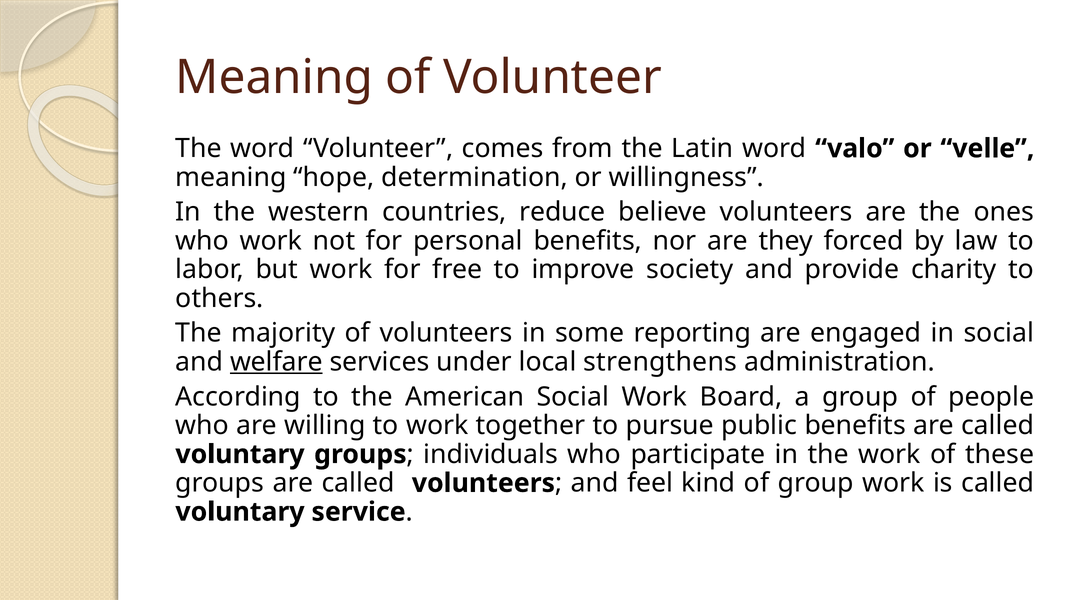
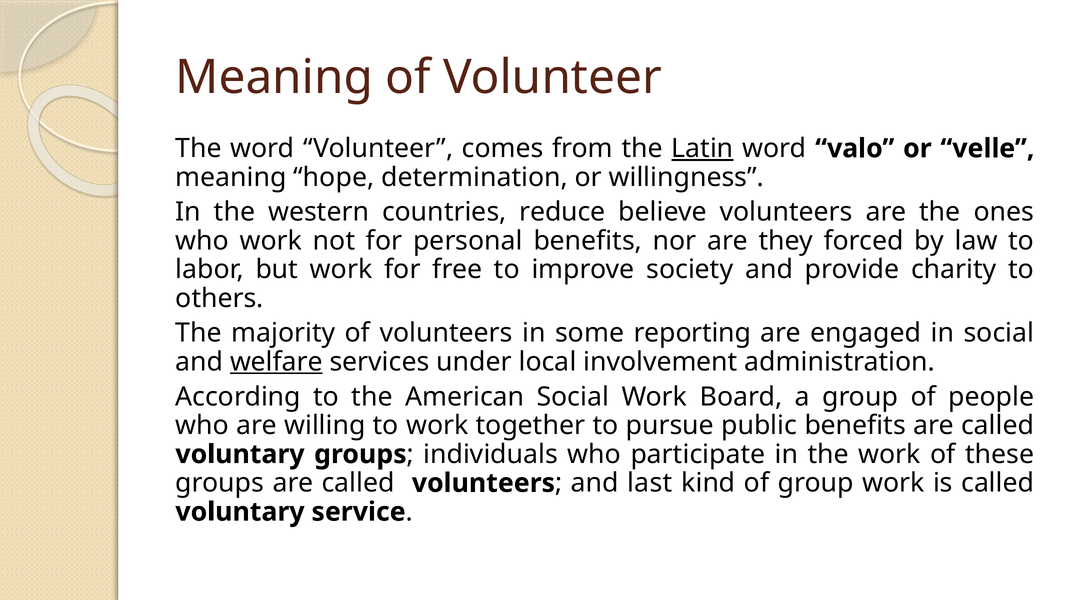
Latin underline: none -> present (702, 149)
strengthens: strengthens -> involvement (660, 362)
feel: feel -> last (650, 483)
